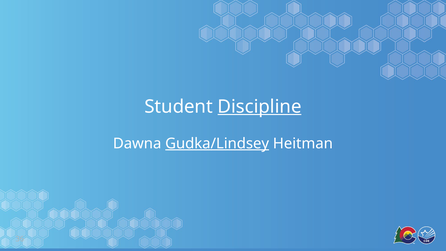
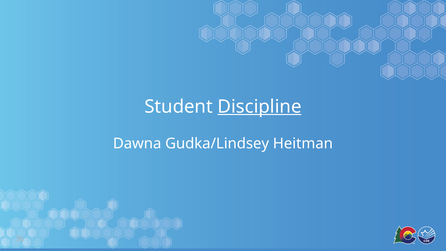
Gudka/Lindsey underline: present -> none (217, 143)
